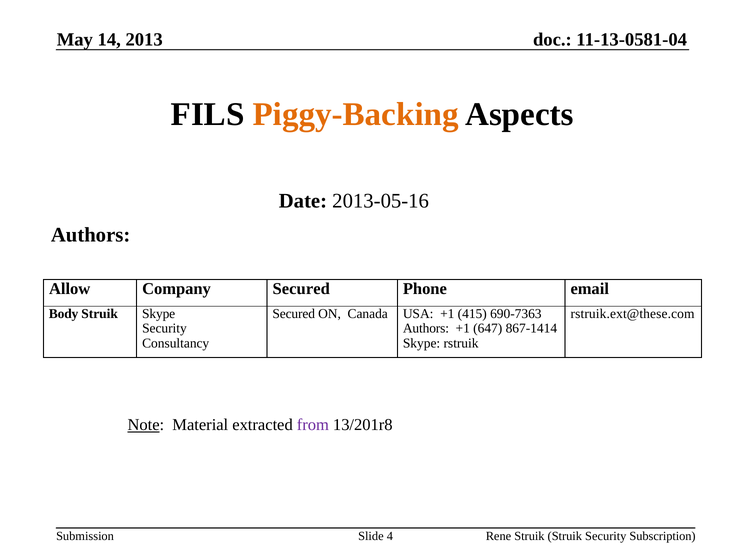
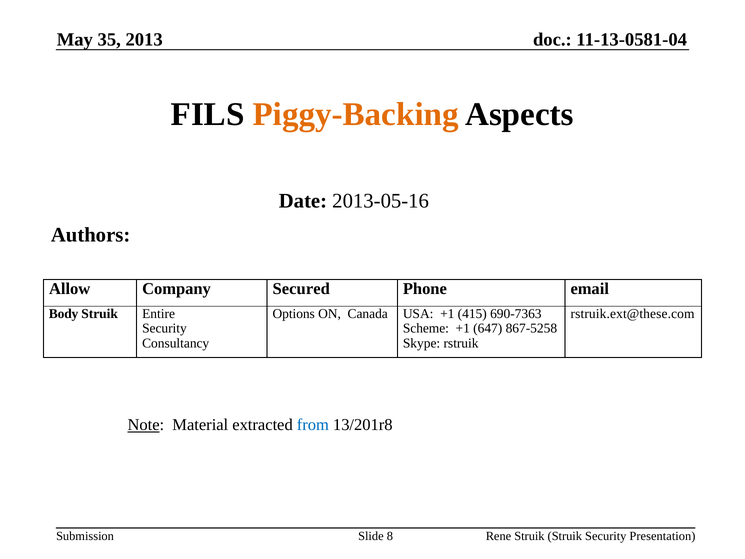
14: 14 -> 35 (109, 40)
Struik Skype: Skype -> Entire (159, 314)
Secured: Secured -> Options (294, 314)
Authors: Authors -> Scheme (426, 328)
867-1414: 867-1414 -> 867-5258 (531, 328)
from colour: purple -> blue (313, 425)
4: 4 -> 8 (390, 536)
Subscription: Subscription -> Presentation (662, 536)
